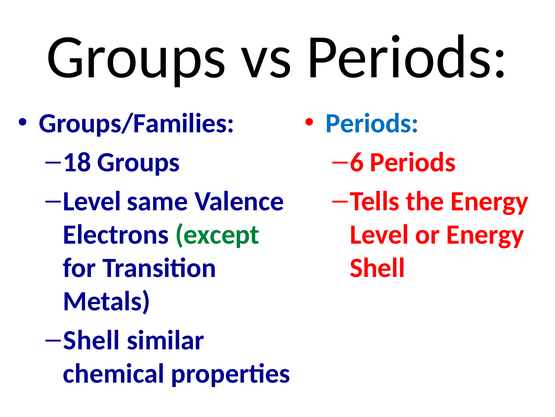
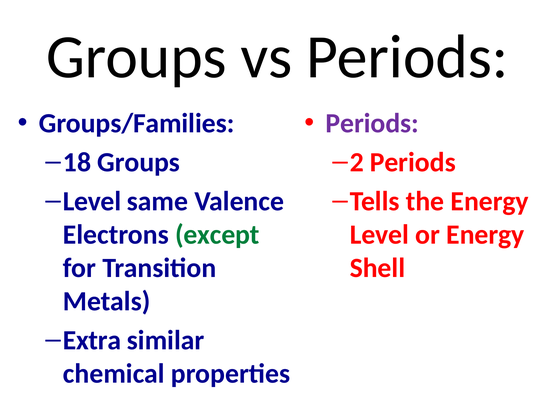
Periods colour: blue -> purple (372, 123)
6: 6 -> 2 (357, 162)
Shell: Shell -> Extra (92, 340)
